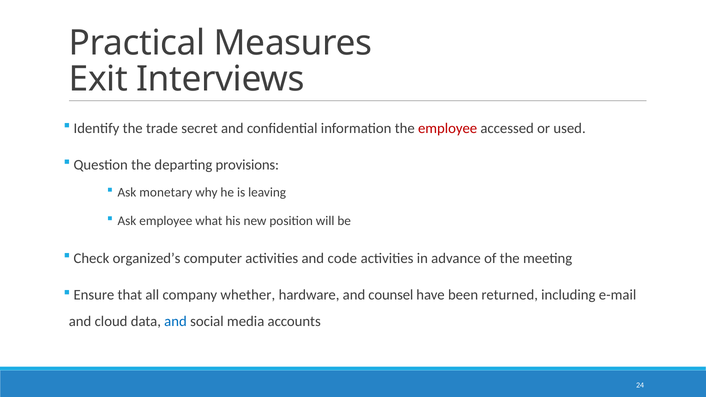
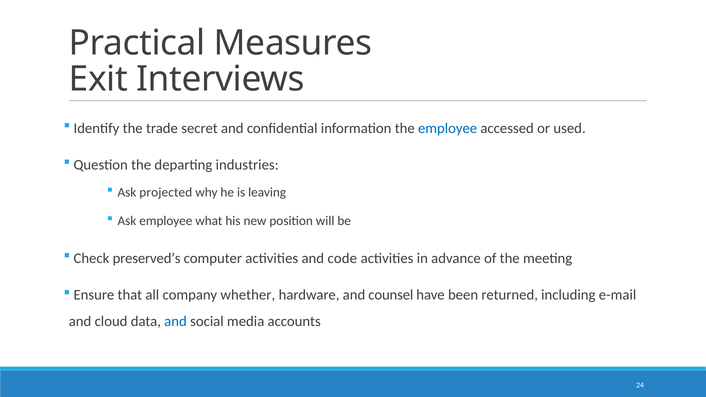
employee colour: red -> blue (448, 128)
provisions: provisions -> industries (247, 165)
monetary: monetary -> projected (166, 193)
organized’s: organized’s -> preserved’s (147, 258)
